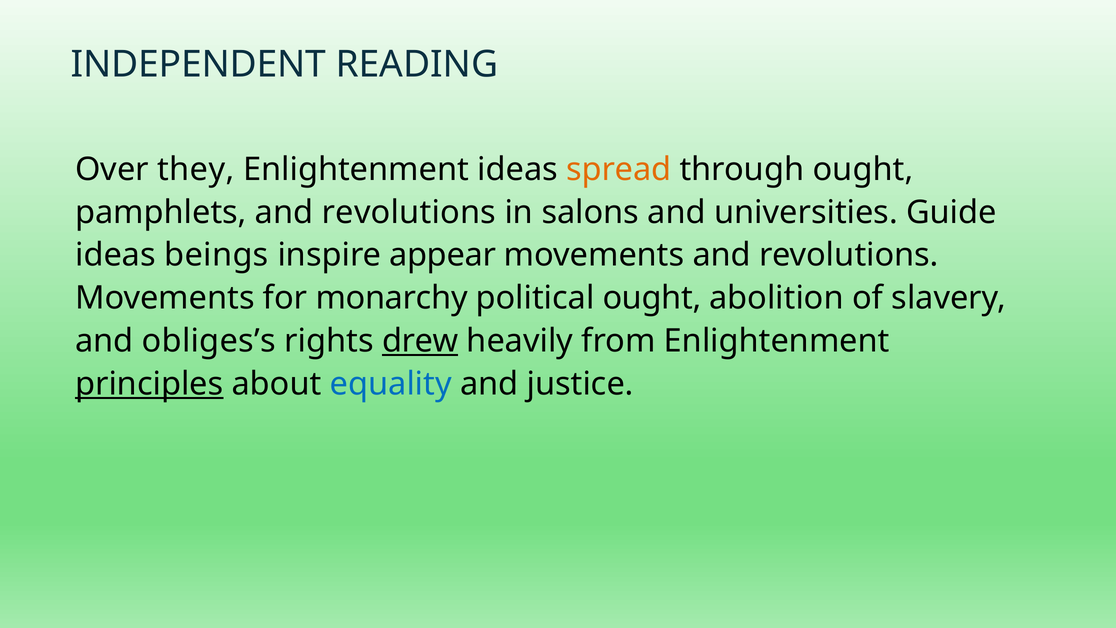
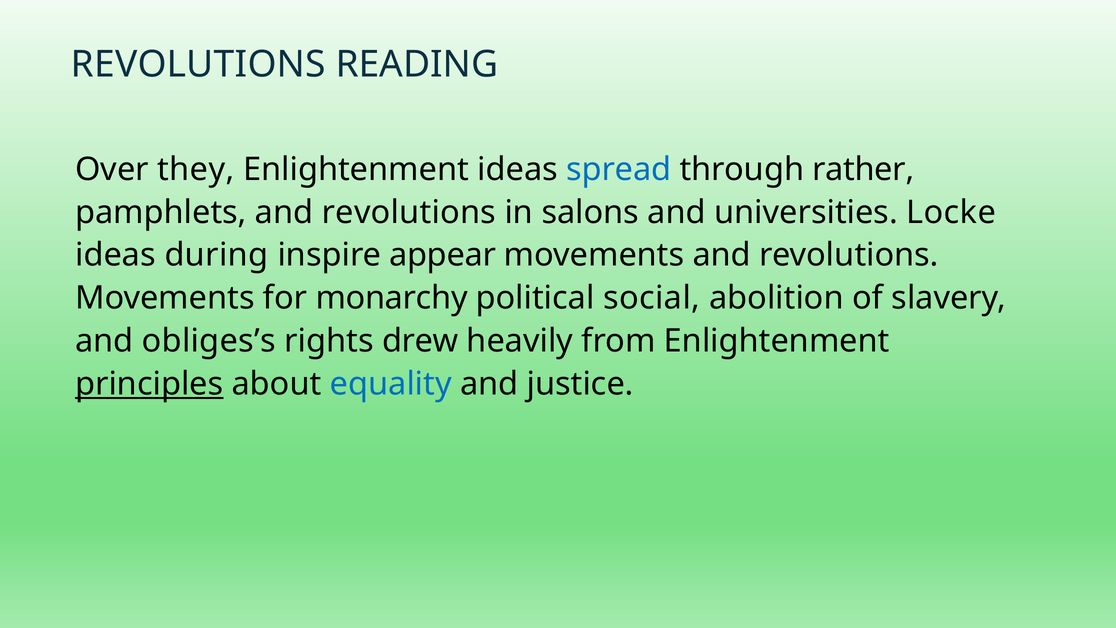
INDEPENDENT: INDEPENDENT -> REVOLUTIONS (198, 65)
spread colour: orange -> blue (619, 169)
through ought: ought -> rather (863, 169)
Guide: Guide -> Locke (951, 212)
beings: beings -> during (216, 255)
political ought: ought -> social (652, 298)
drew underline: present -> none (420, 341)
